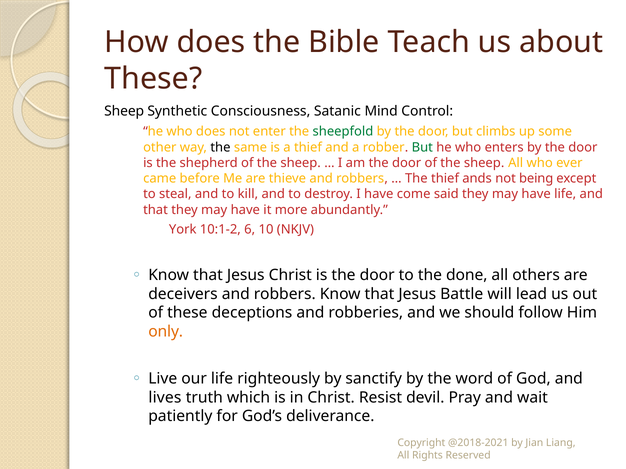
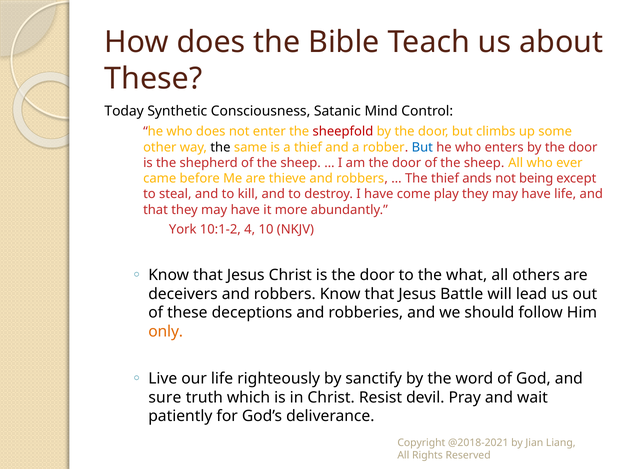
Sheep: Sheep -> Today (124, 112)
sheepfold colour: green -> red (343, 132)
But colour: green -> blue (422, 147)
said: said -> play (446, 194)
6: 6 -> 4 (250, 230)
done: done -> what (467, 276)
lives: lives -> sure (165, 398)
